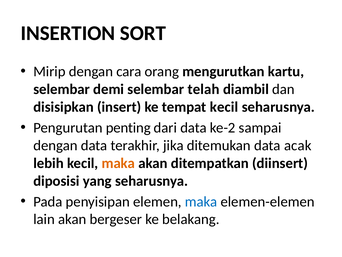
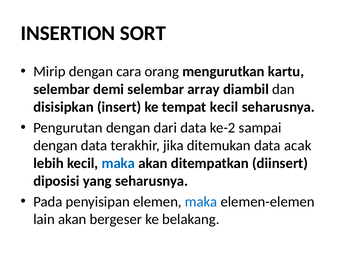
telah: telah -> array (204, 89)
Pengurutan penting: penting -> dengan (128, 128)
maka colour: orange -> blue (118, 163)
